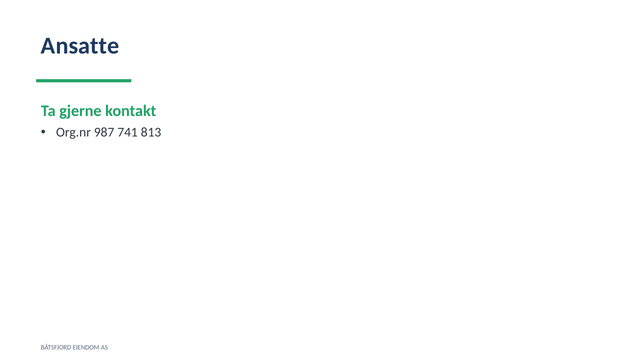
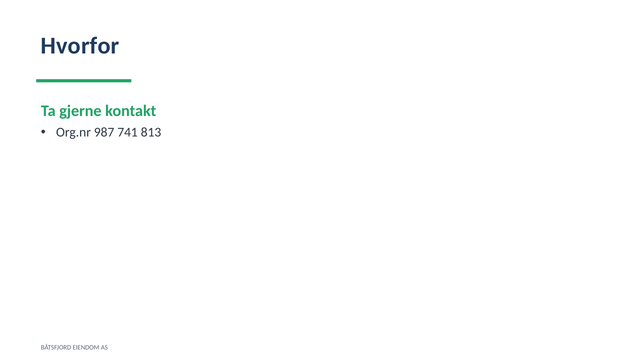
Ansatte: Ansatte -> Hvorfor (80, 46)
